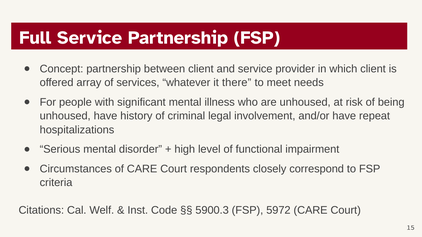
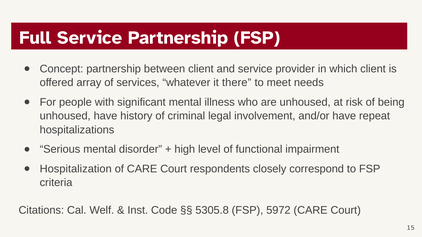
Circumstances: Circumstances -> Hospitalization (76, 169)
5900.3: 5900.3 -> 5305.8 (212, 211)
